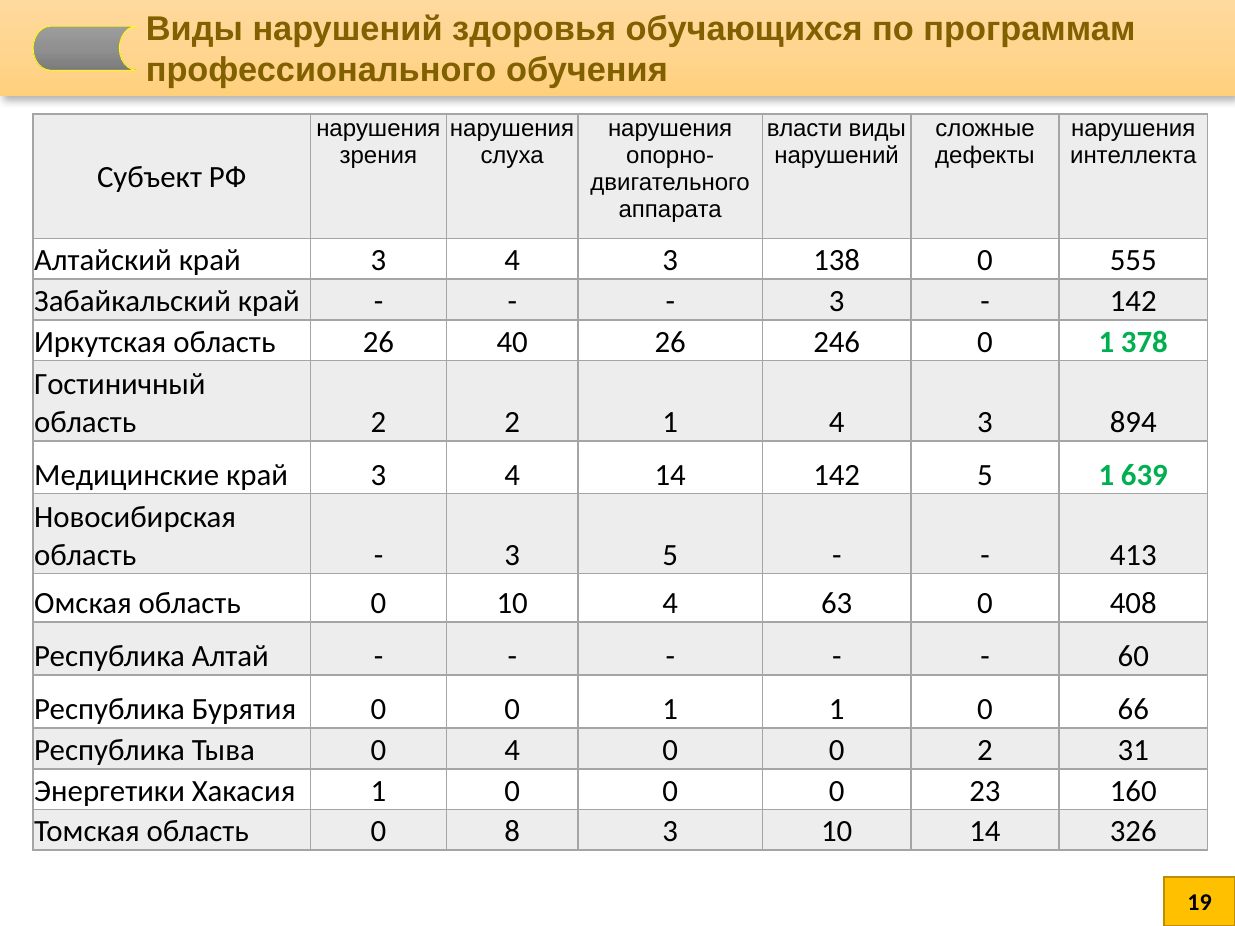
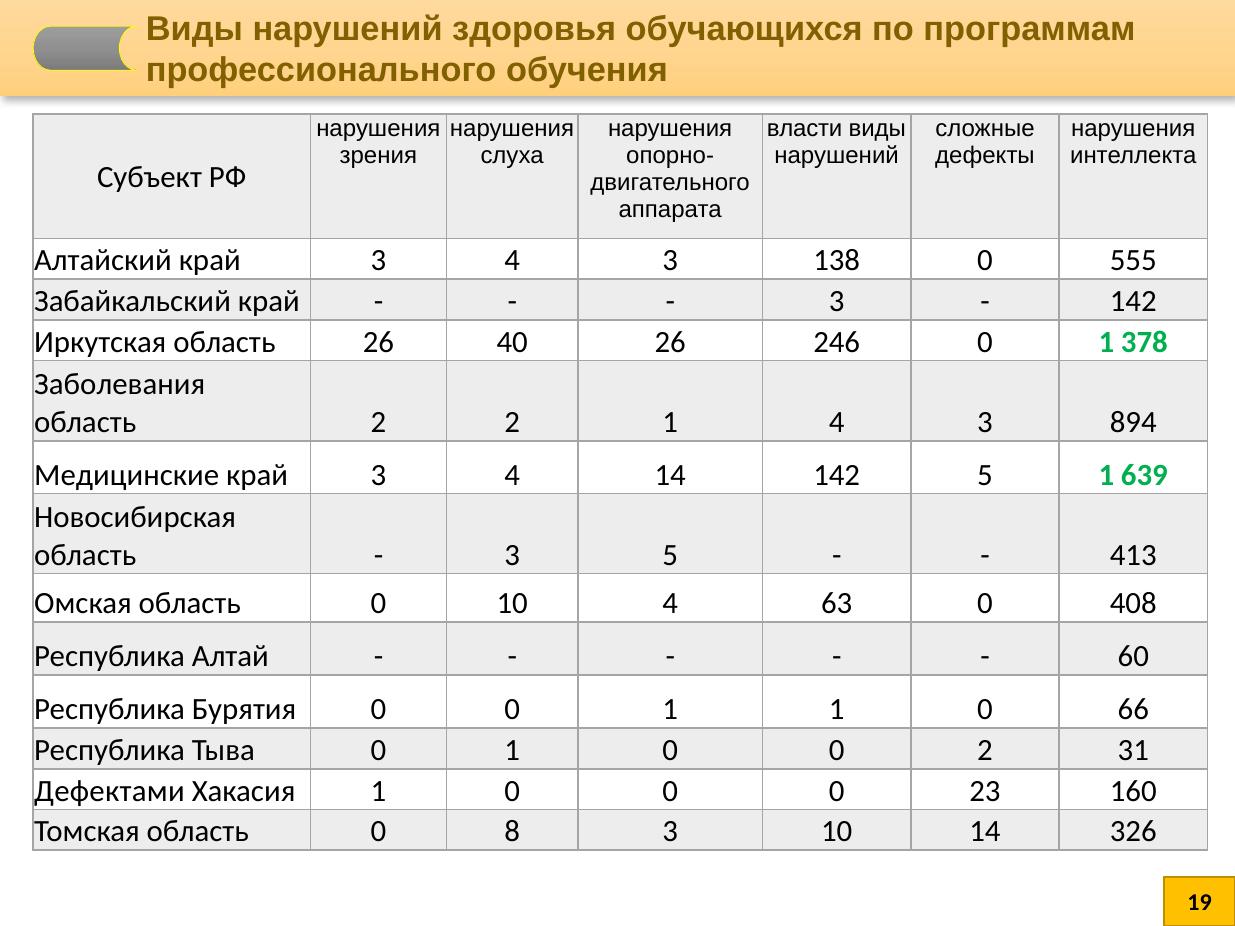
Гостиничный: Гостиничный -> Заболевания (120, 385)
Тыва 0 4: 4 -> 1 (512, 751)
Энергетики: Энергетики -> Дефектами (109, 791)
